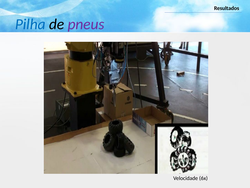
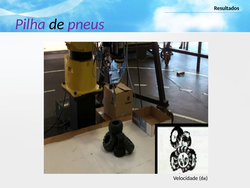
Pilha colour: blue -> purple (30, 24)
